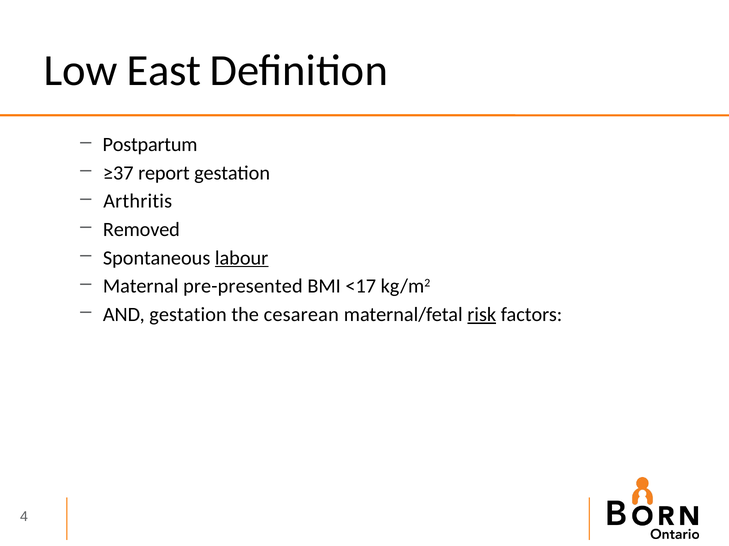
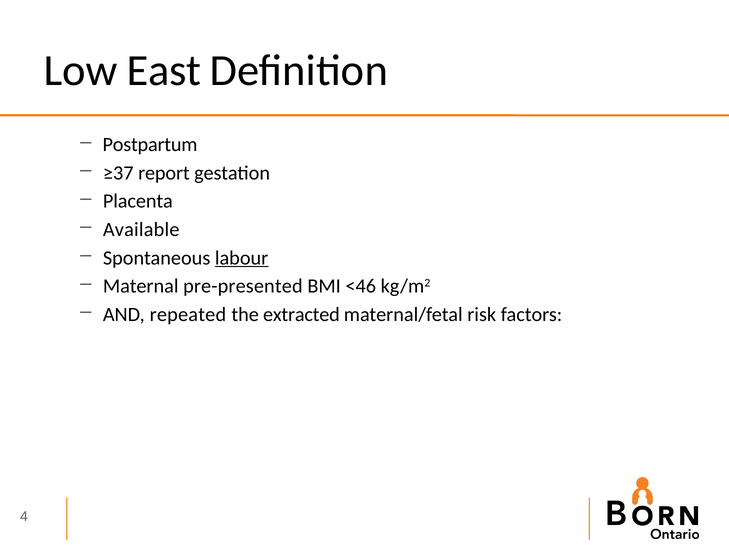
Arthritis: Arthritis -> Placenta (138, 202)
Removed: Removed -> Available (141, 230)
<17: <17 -> <46 (361, 287)
AND gestation: gestation -> repeated (188, 315)
cesarean: cesarean -> extracted (301, 315)
risk underline: present -> none (482, 315)
